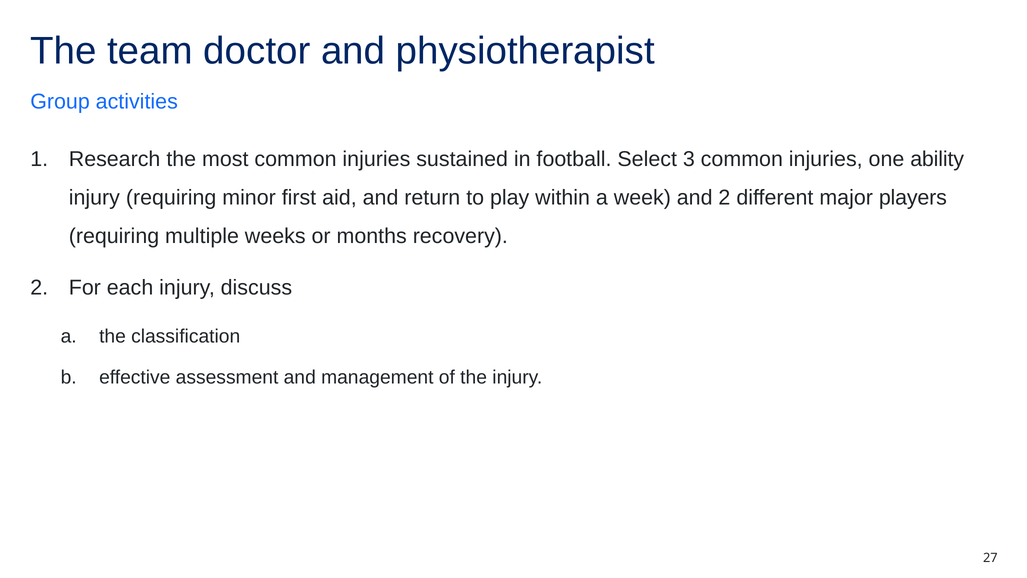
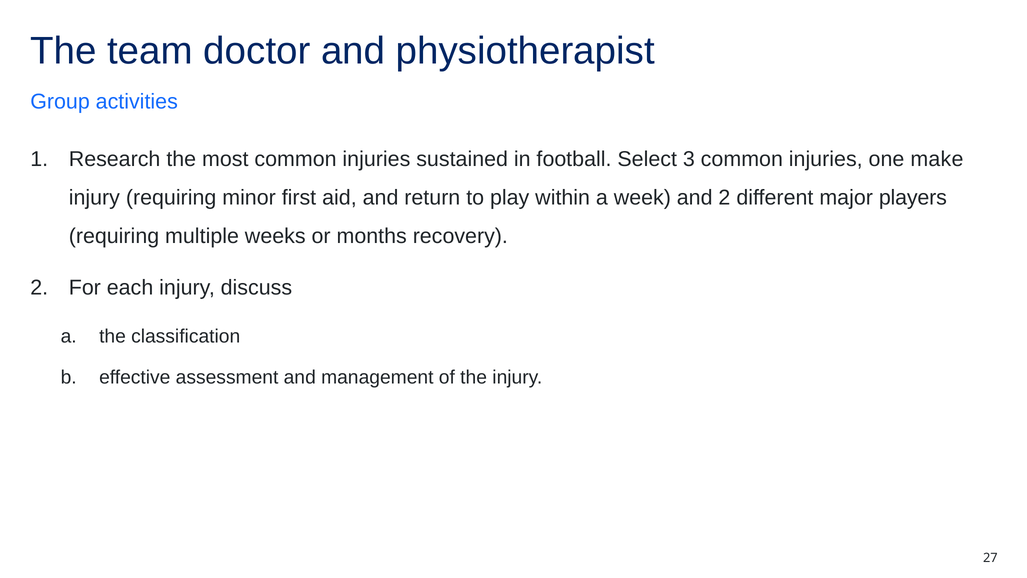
ability: ability -> make (937, 159)
